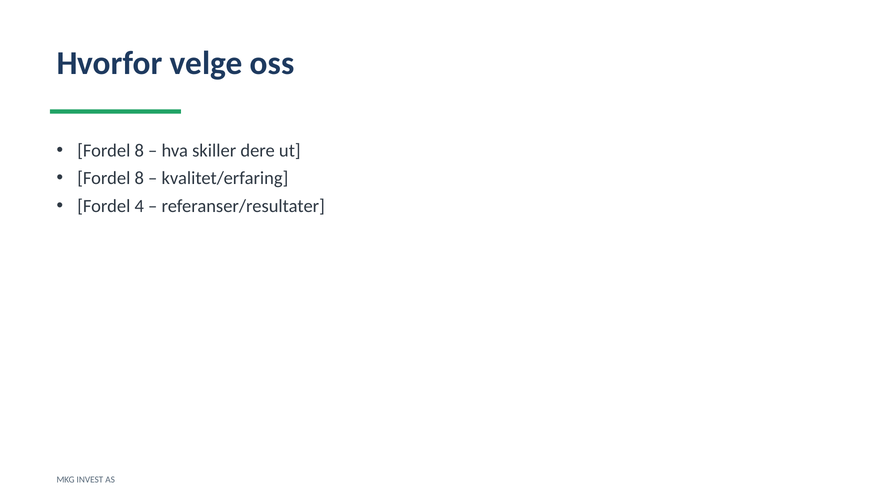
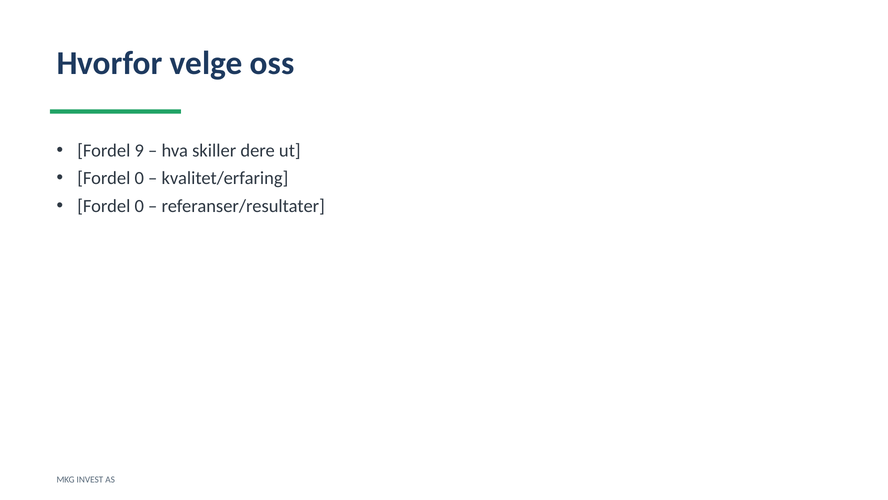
8: 8 -> 9 (139, 150)
8: 8 -> 0 (139, 178)
4: 4 -> 0 (139, 206)
